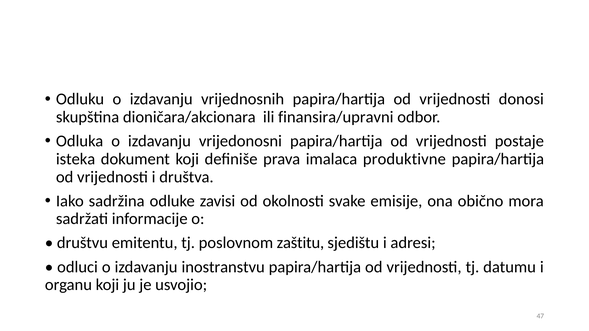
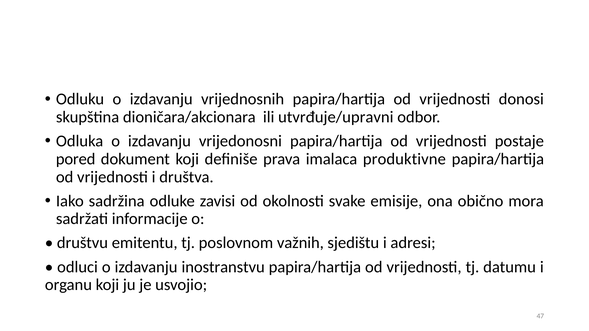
finansira/upravni: finansira/upravni -> utvrđuje/upravni (336, 117)
isteka: isteka -> pored (76, 159)
zaštitu: zaštitu -> važnih (300, 243)
